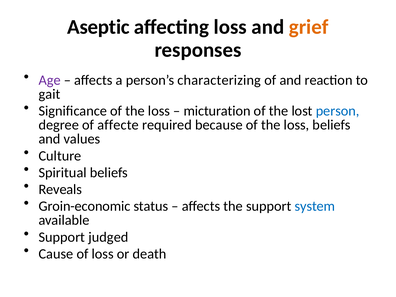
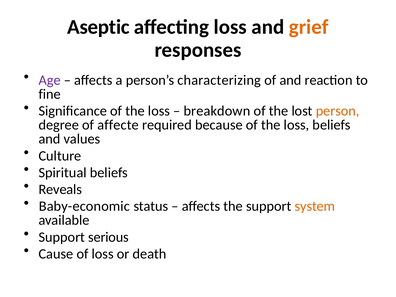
gait: gait -> fine (50, 94)
micturation: micturation -> breakdown (217, 111)
person colour: blue -> orange (338, 111)
Groin-economic: Groin-economic -> Baby-economic (84, 206)
system colour: blue -> orange (315, 206)
judged: judged -> serious (108, 237)
